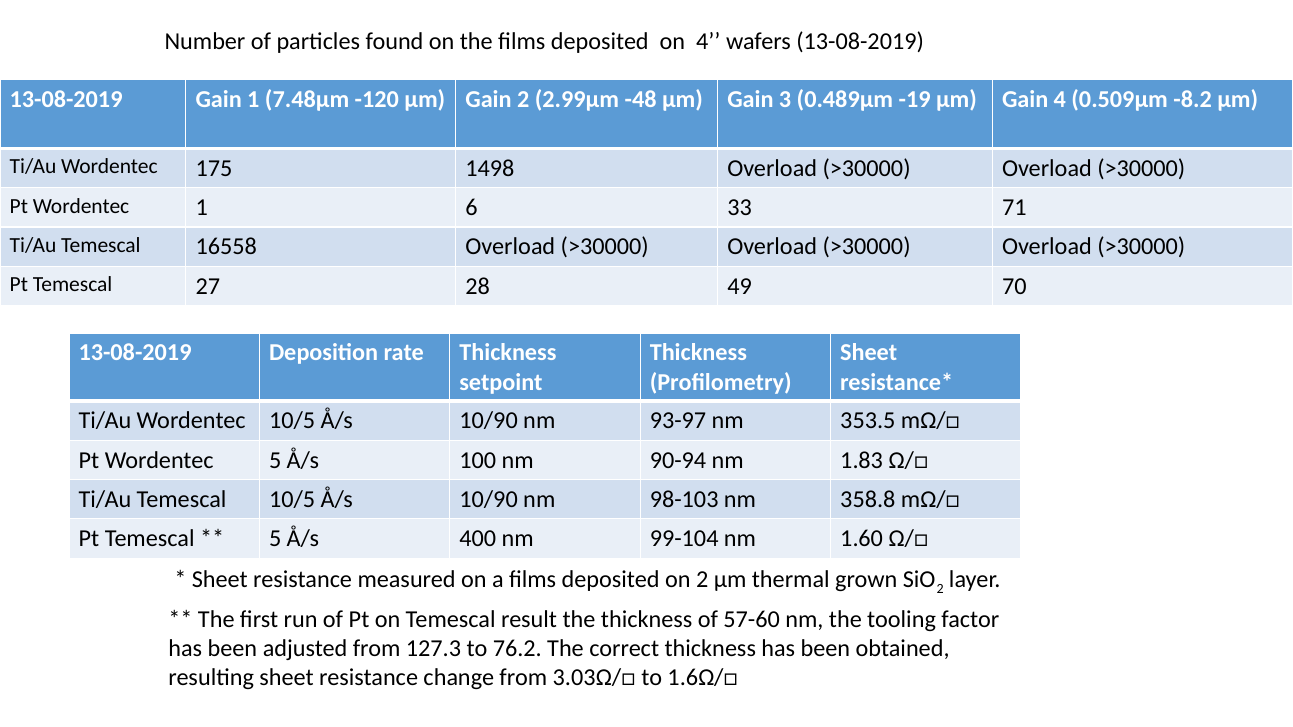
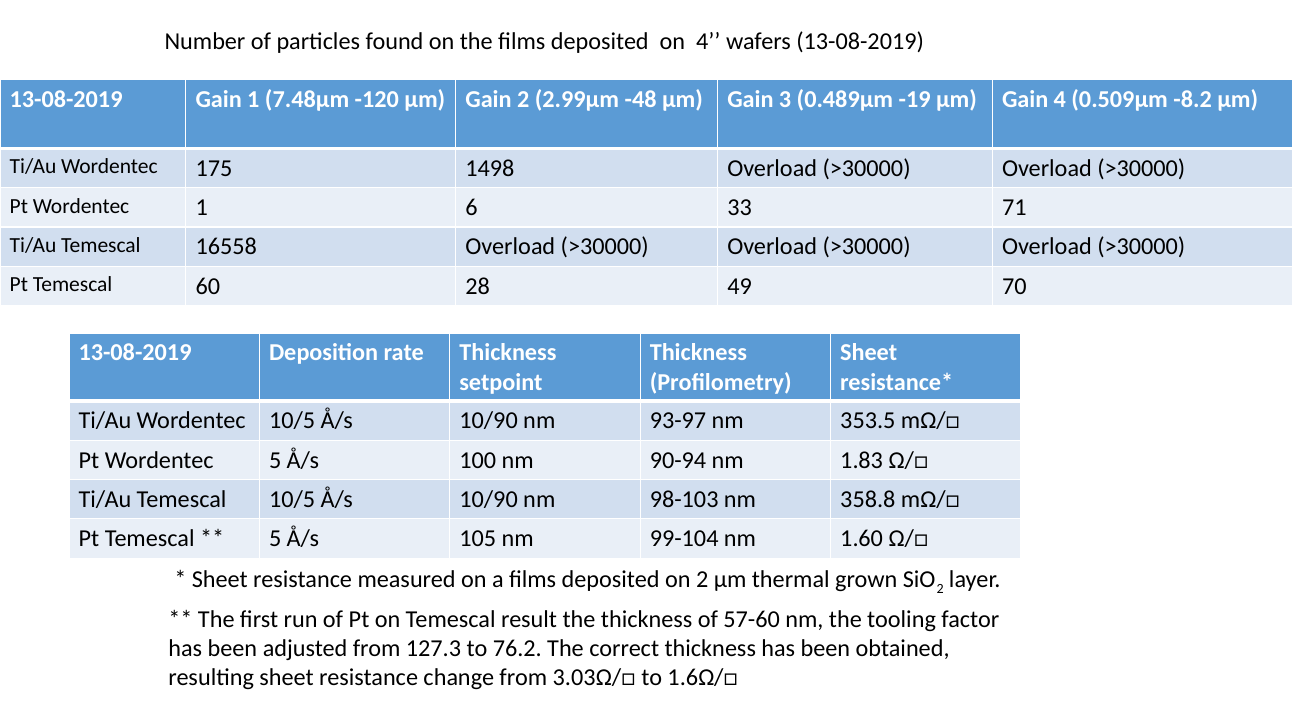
27: 27 -> 60 (208, 286)
400: 400 -> 105 (478, 539)
